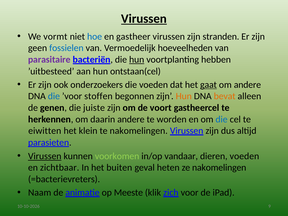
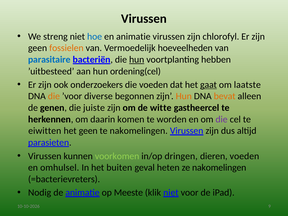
Virussen underline: present -> none (144, 19)
vormt: vormt -> streng (55, 36)
en gastheer: gastheer -> animatie (133, 36)
stranden: stranden -> chlorofyl (221, 36)
fossielen colour: blue -> orange (66, 48)
parasitaire colour: purple -> blue (49, 60)
ontstaan(cel: ontstaan(cel -> ordening(cel (135, 71)
om andere: andere -> laatste (247, 85)
die colour: blue -> orange (54, 96)
stoffen: stoffen -> diverse (98, 96)
voort: voort -> witte (161, 108)
daarin andere: andere -> komen (131, 119)
die colour: blue -> purple (222, 119)
het klein: klein -> geen (88, 131)
Virussen underline: present -> none (45, 156)
vandaar: vandaar -> dringen (181, 156)
zichtbaar: zichtbaar -> omhulsel (60, 168)
Naam: Naam -> Nodig (40, 193)
klik zich: zich -> niet (171, 193)
